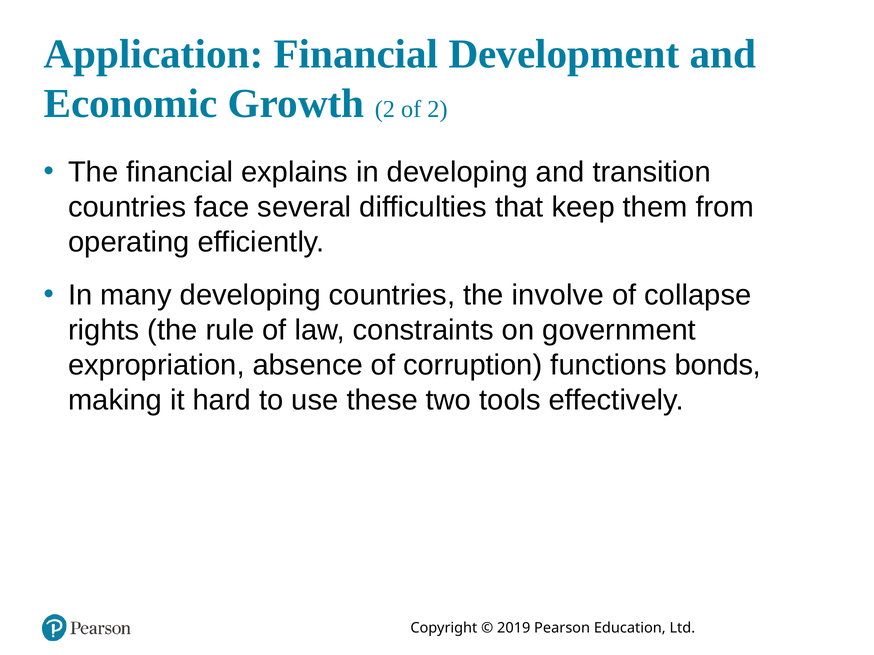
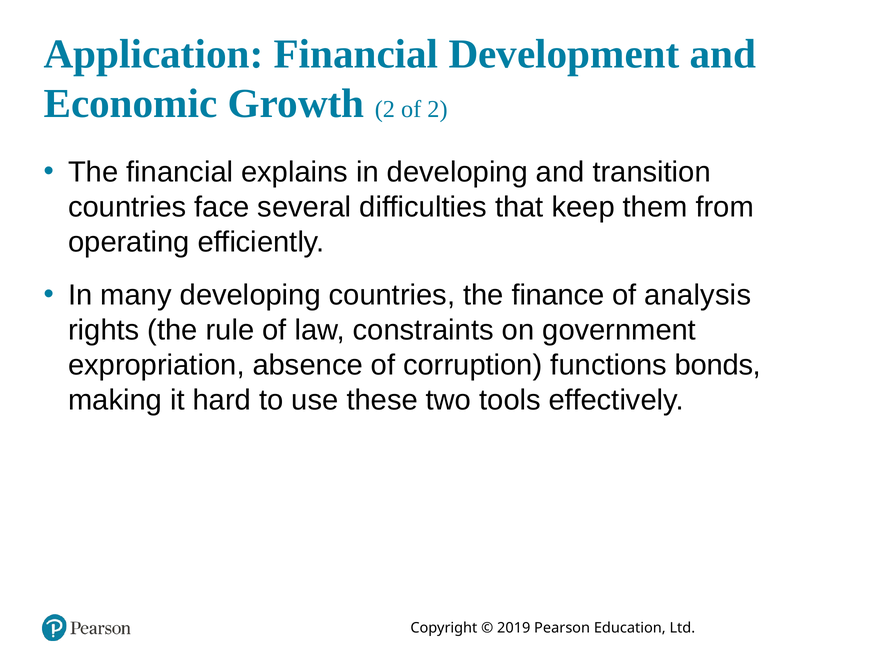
involve: involve -> finance (558, 296)
collapse: collapse -> analysis (698, 296)
